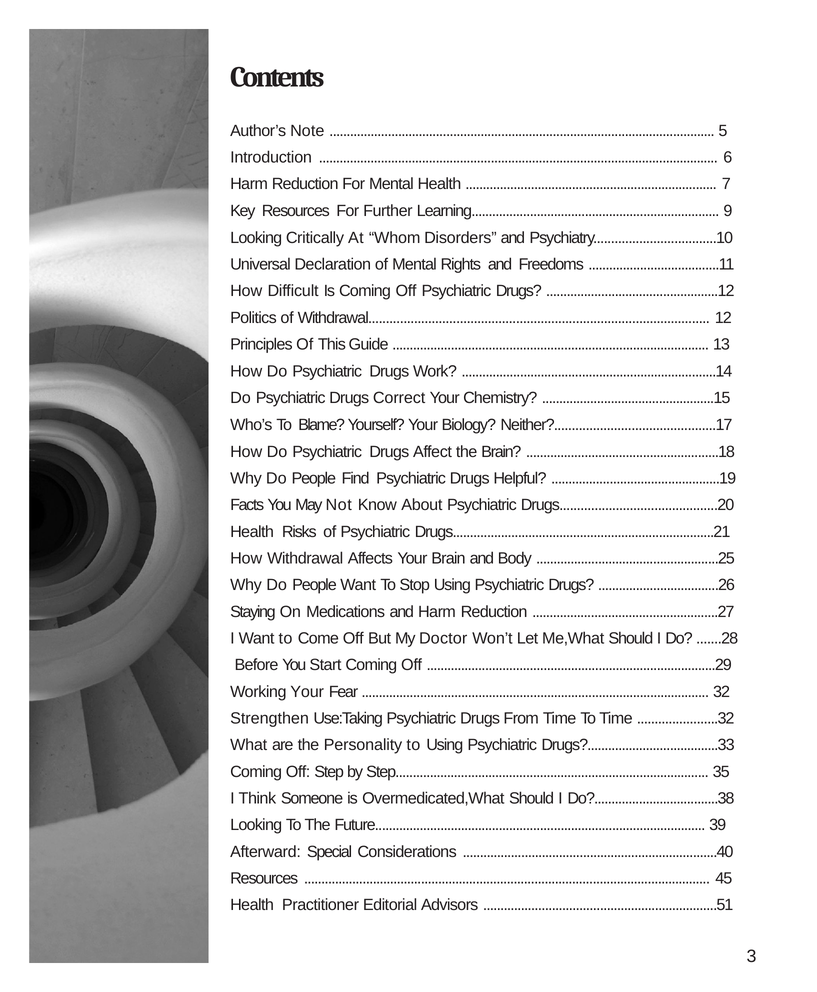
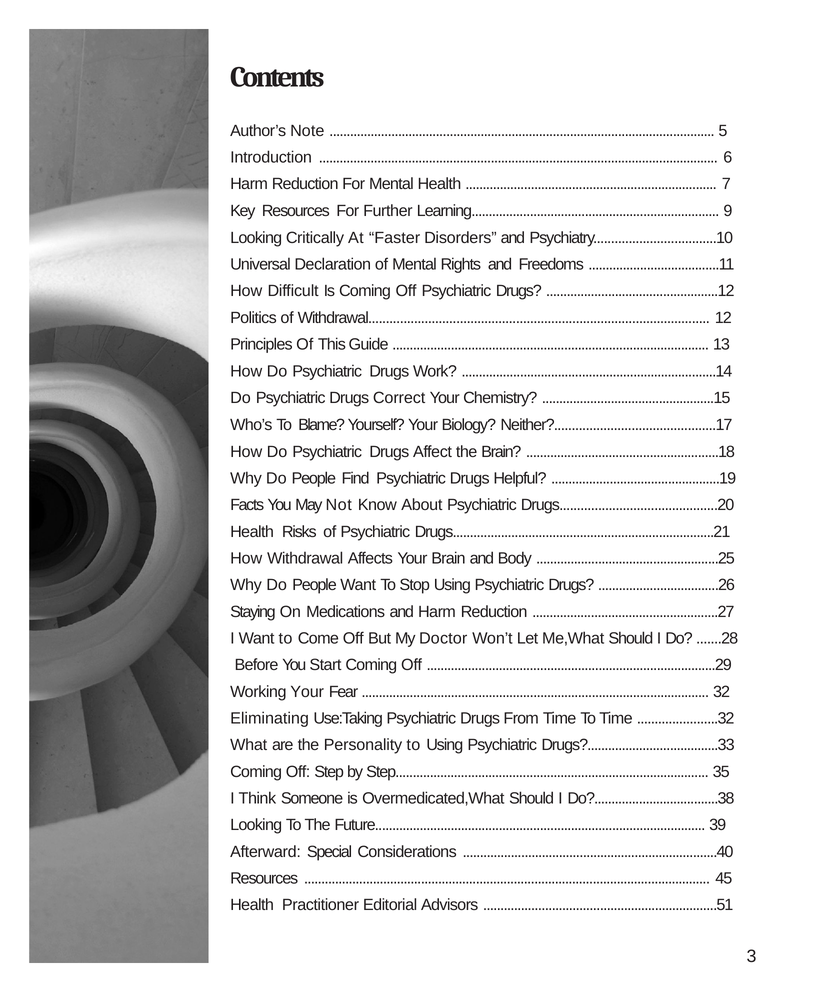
Whom: Whom -> Faster (395, 238)
Strengthen: Strengthen -> Eliminating (270, 719)
